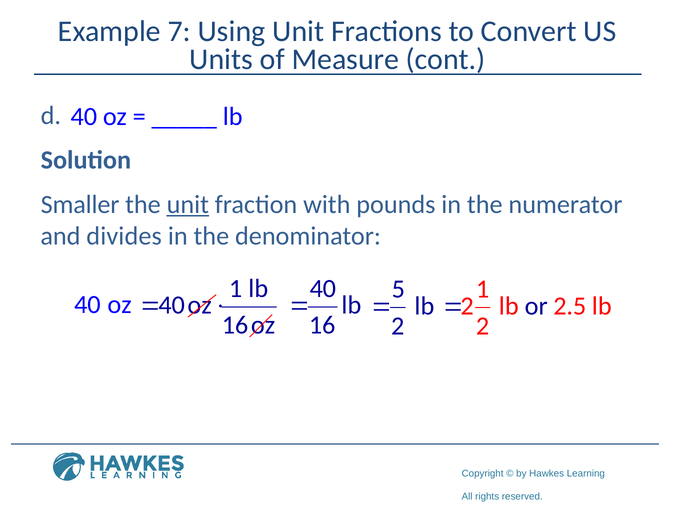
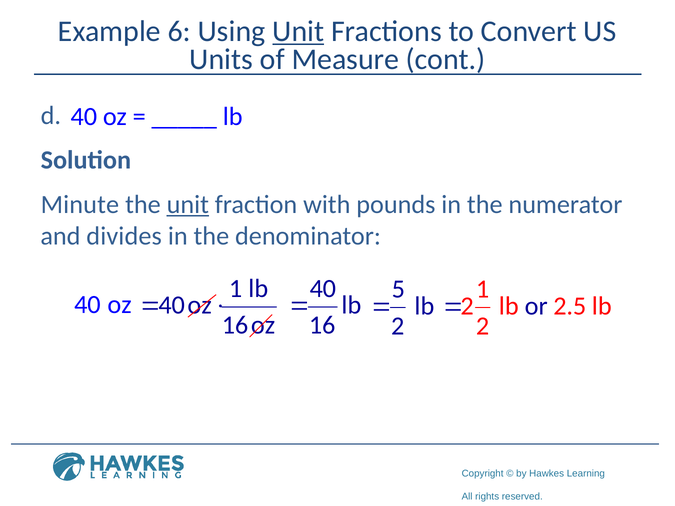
7: 7 -> 6 (179, 31)
Unit underline: none -> present (298, 31)
Smaller: Smaller -> Minute (80, 205)
